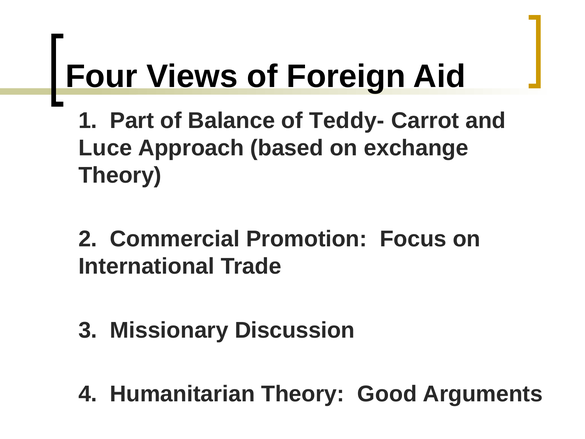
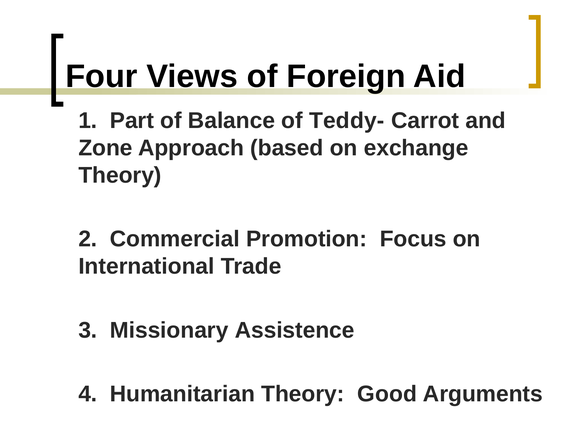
Luce: Luce -> Zone (106, 148)
Discussion: Discussion -> Assistence (295, 330)
